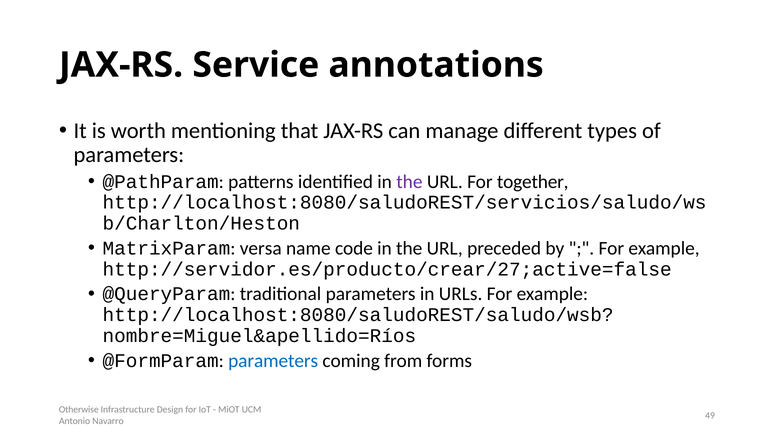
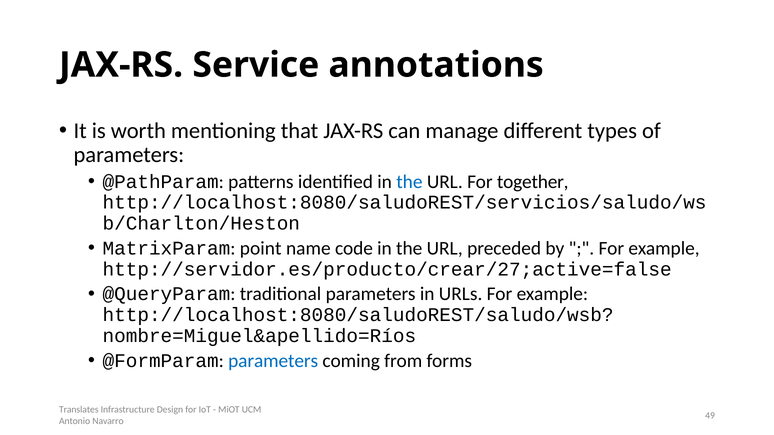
the colour: purple -> blue (409, 182)
versa: versa -> point (261, 249)
Otherwise: Otherwise -> Translates (79, 410)
